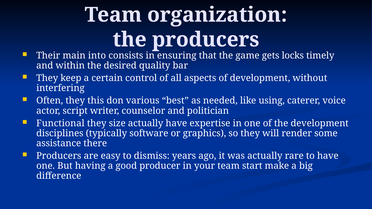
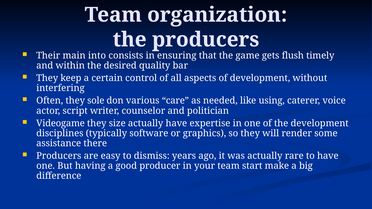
locks: locks -> flush (293, 56)
this: this -> sole (96, 101)
best: best -> care (175, 101)
Functional: Functional -> Videogame (60, 123)
